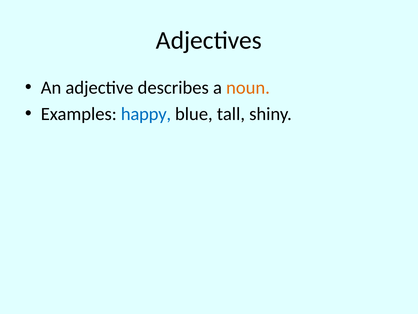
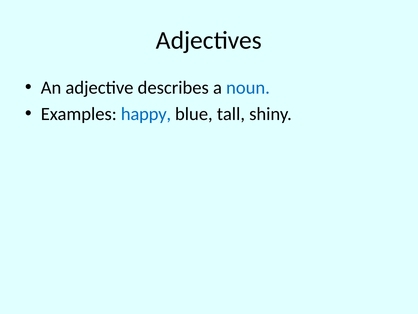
noun colour: orange -> blue (248, 88)
